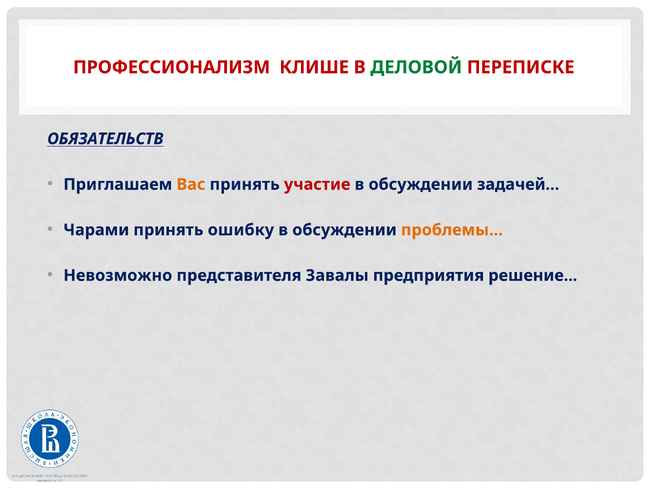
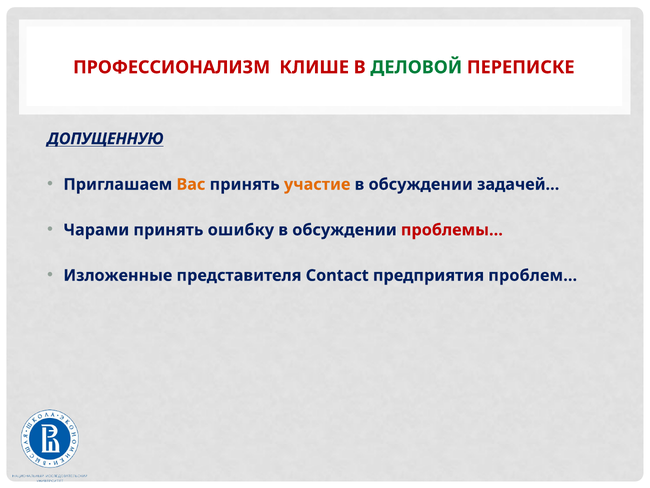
ОБЯЗАТЕЛЬСТВ: ОБЯЗАТЕЛЬСТВ -> ДОПУЩЕННУЮ (105, 139)
участие colour: red -> orange (317, 184)
проблемы… colour: orange -> red (452, 230)
Невозможно: Невозможно -> Изложенные (118, 275)
Завалы: Завалы -> Contact (337, 275)
решение: решение -> проблем (533, 275)
